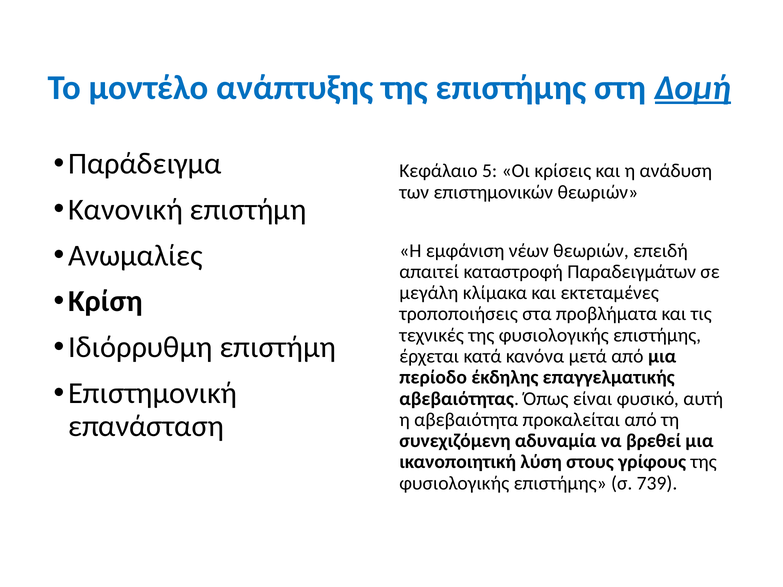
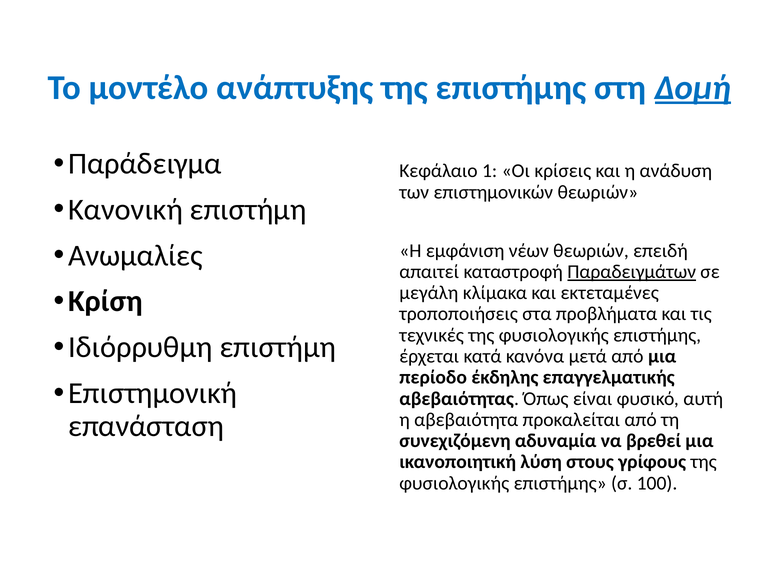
5: 5 -> 1 (490, 171)
Παραδειγμάτων underline: none -> present (632, 272)
739: 739 -> 100 (657, 483)
